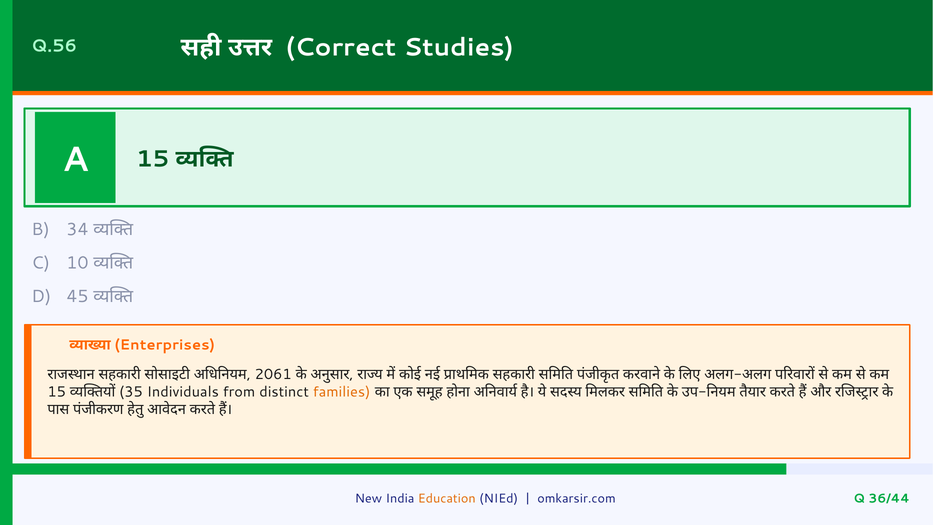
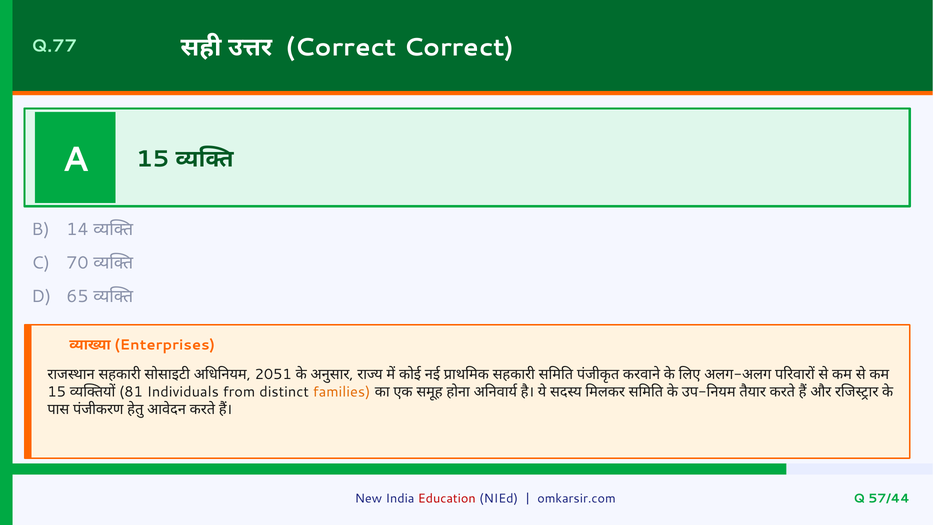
Q.56: Q.56 -> Q.77 (54, 46)
Correct Studies: Studies -> Correct (459, 47)
34: 34 -> 14 (77, 229)
10: 10 -> 70 (77, 263)
45: 45 -> 65 (77, 296)
2061: 2061 -> 2051 (273, 374)
35: 35 -> 81 (131, 392)
Education colour: orange -> red (447, 498)
36/44: 36/44 -> 57/44 (889, 498)
